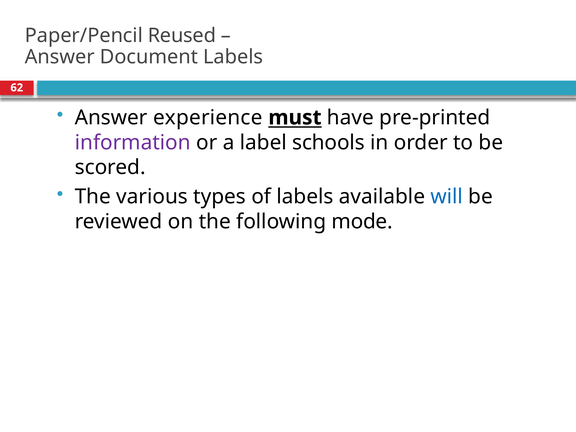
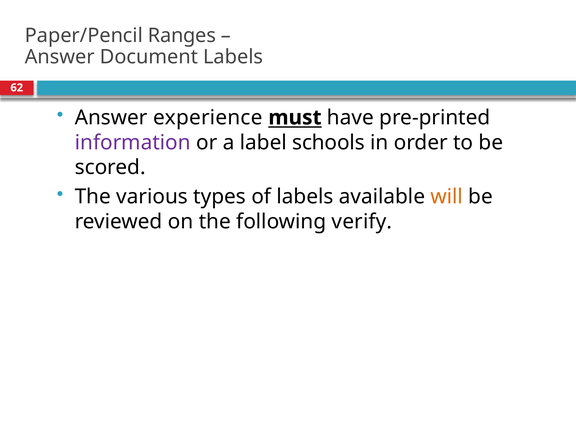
Reused: Reused -> Ranges (182, 35)
will colour: blue -> orange (447, 197)
mode: mode -> verify (362, 222)
